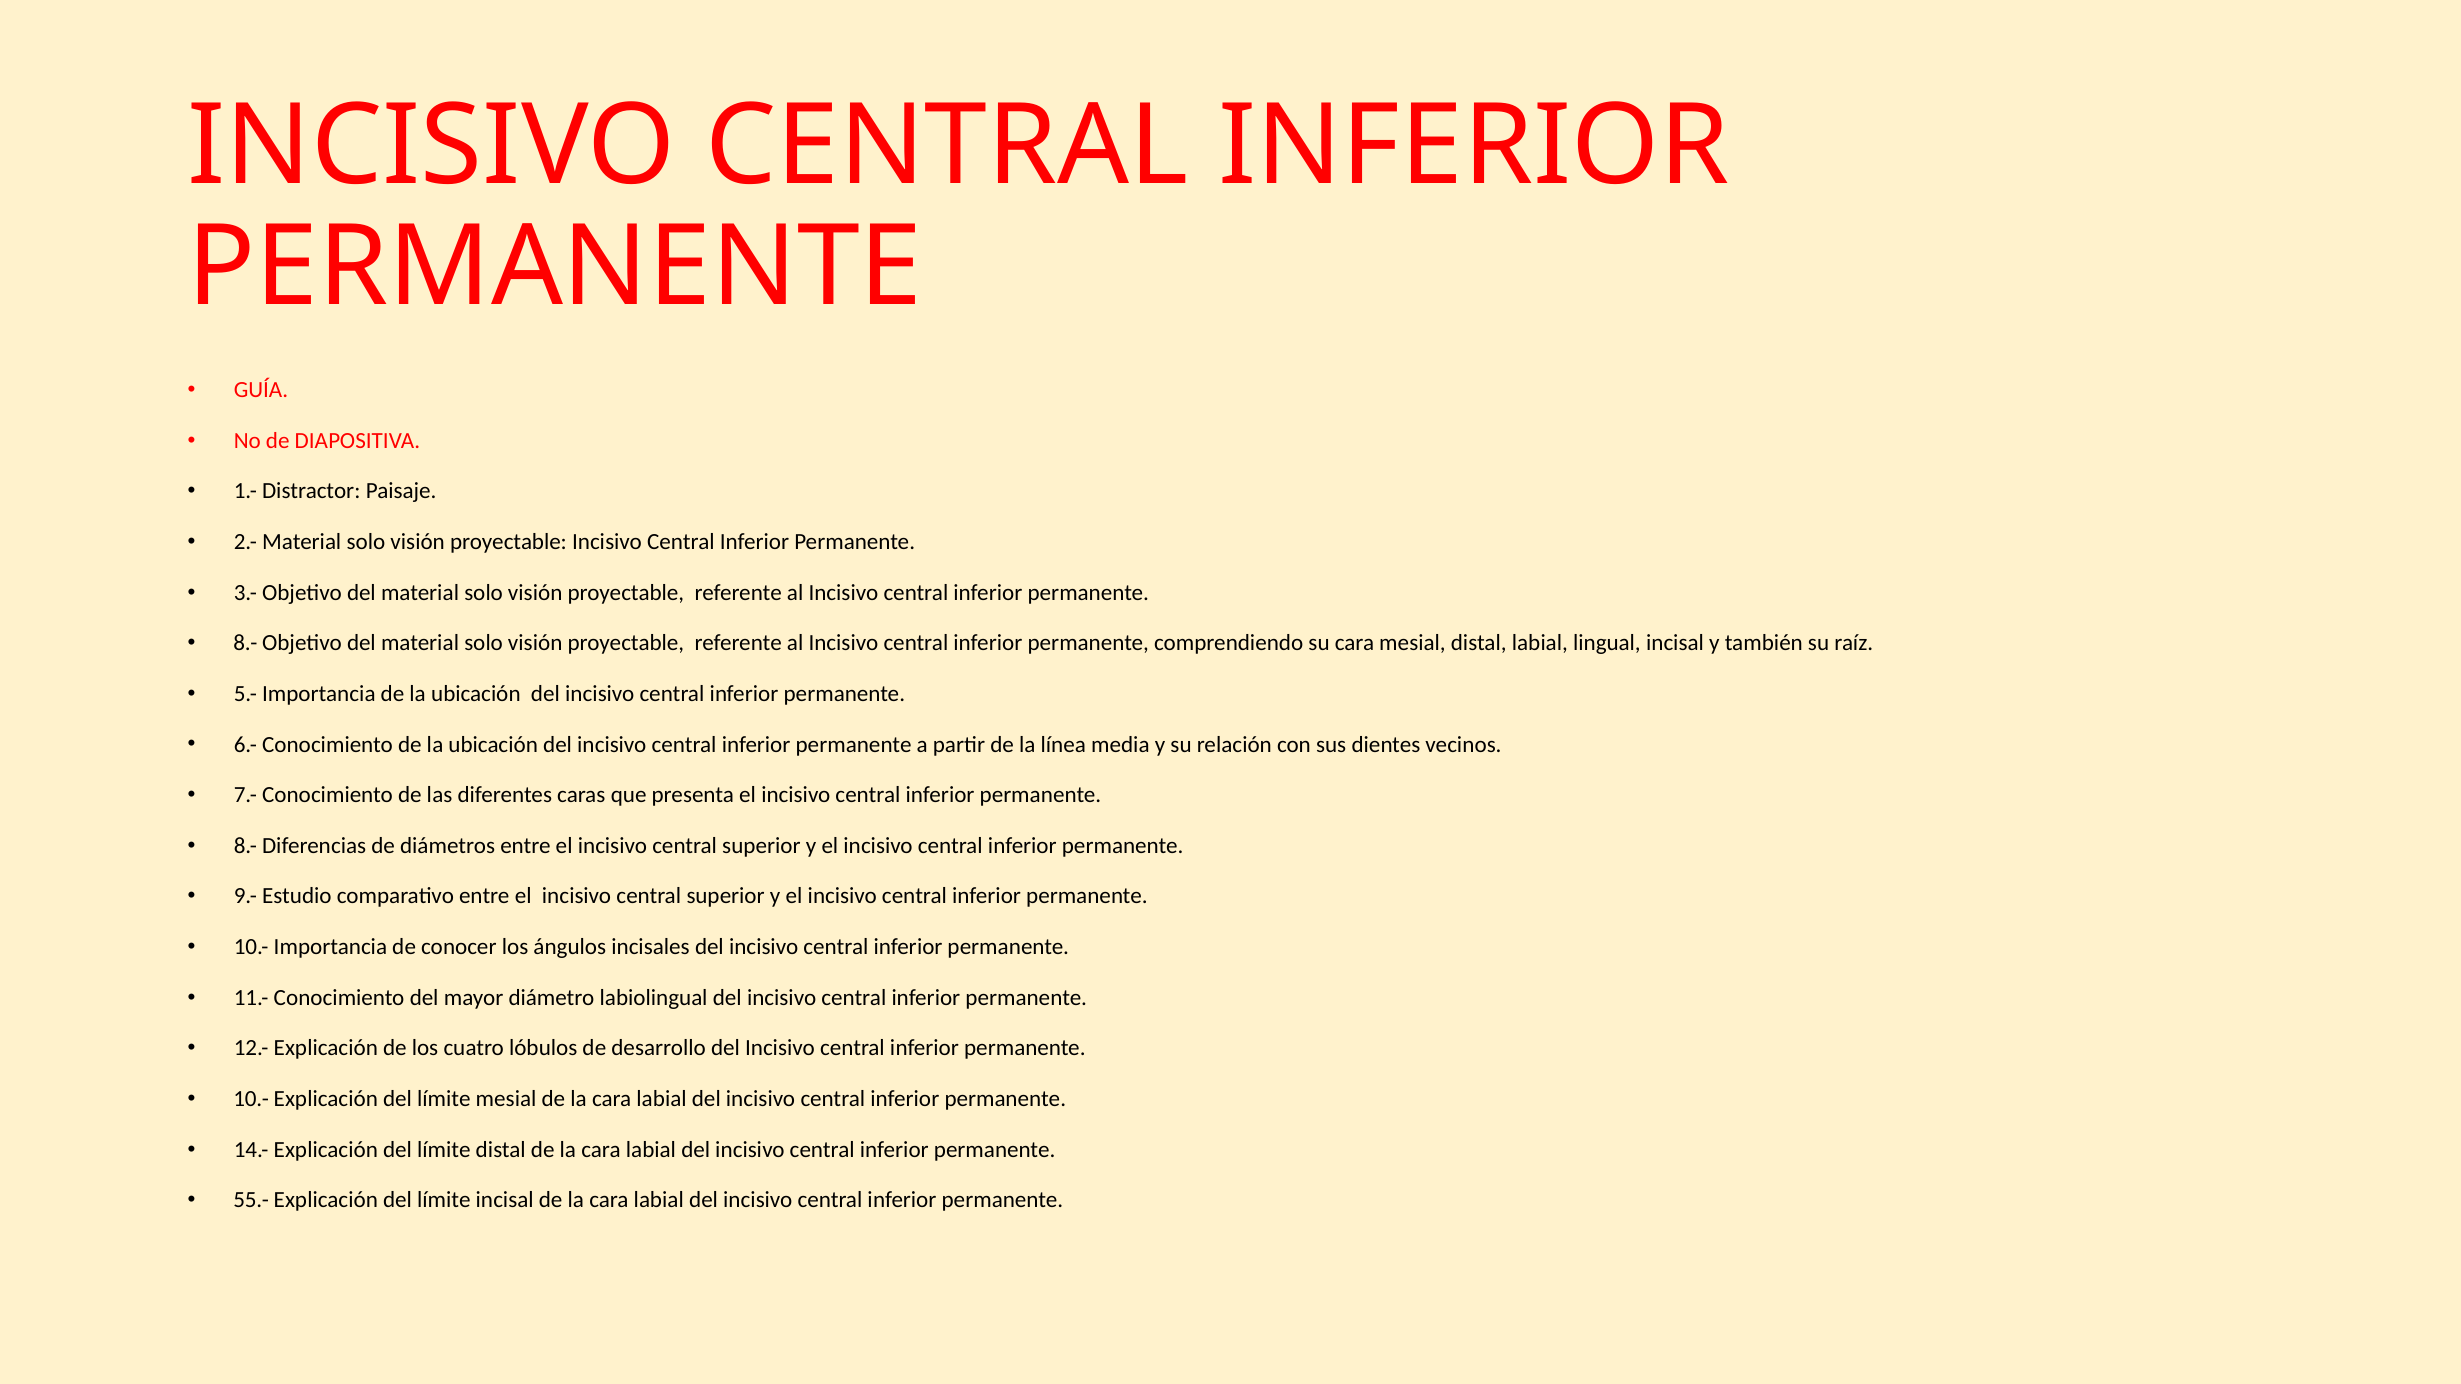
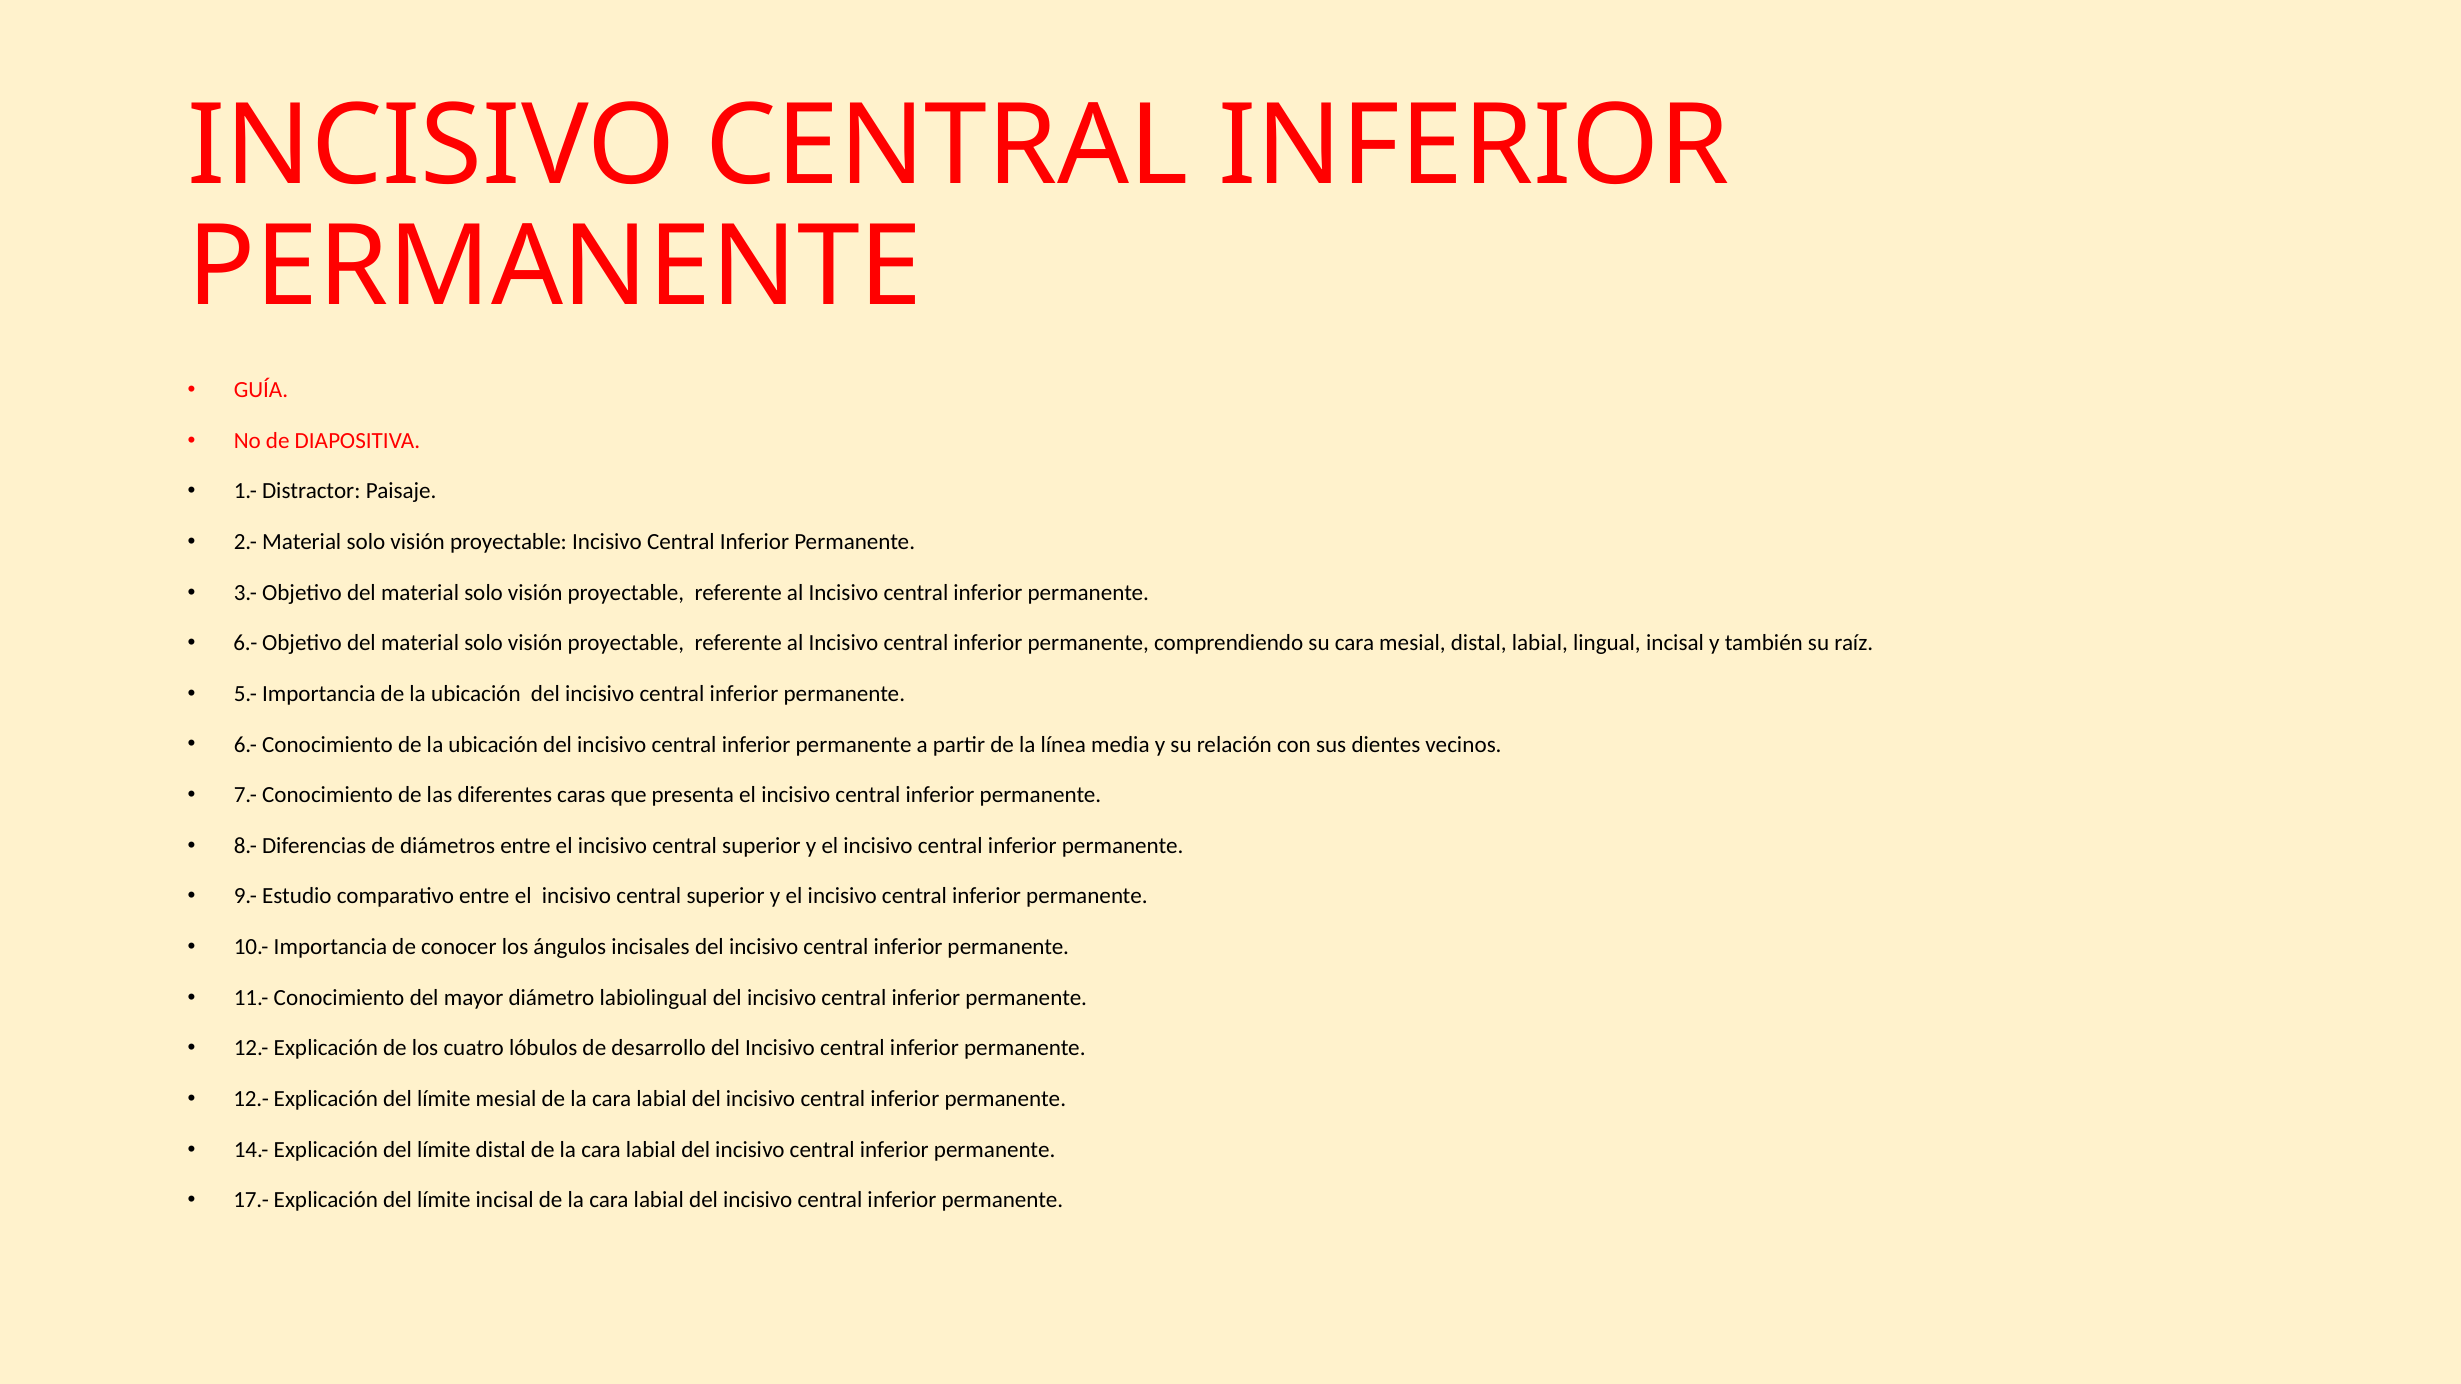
8.-: 8.- -> 6.- (245, 643)
10.-: 10.- -> 12.- (251, 1099)
55.-: 55.- -> 17.- (251, 1200)
